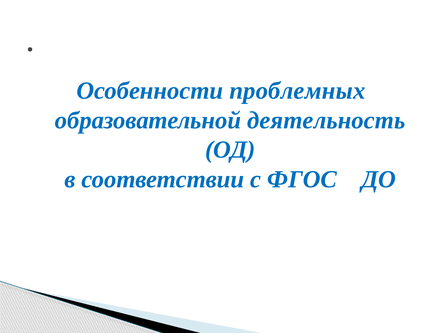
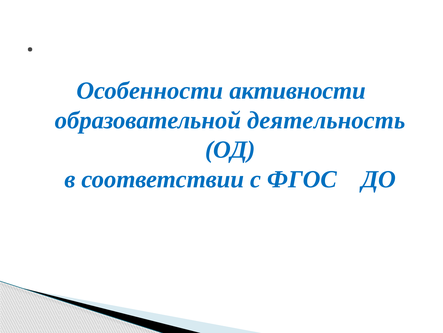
проблемных: проблемных -> активности (298, 90)
